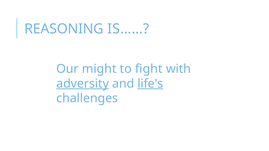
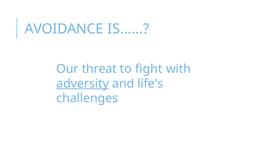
REASONING: REASONING -> AVOIDANCE (64, 29)
might: might -> threat (99, 69)
life's underline: present -> none (150, 84)
